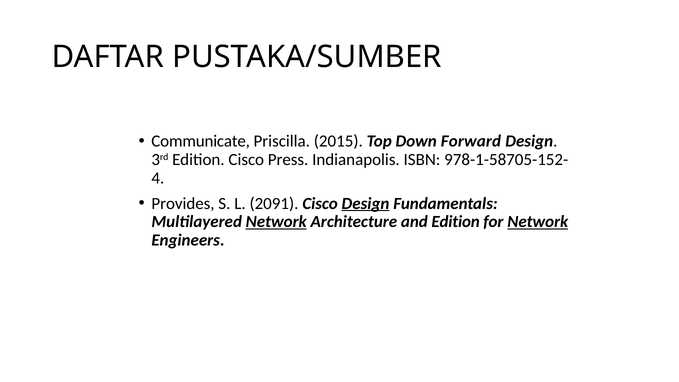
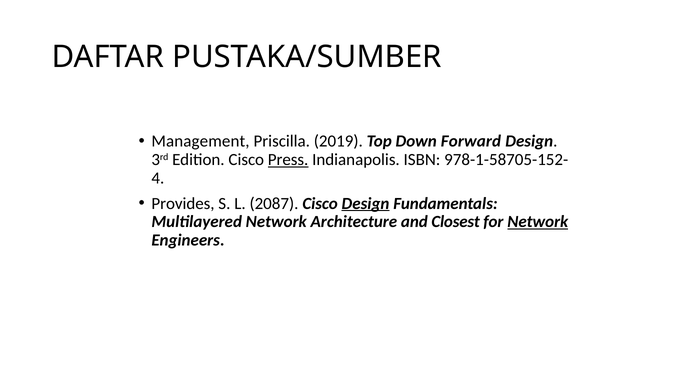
Communicate: Communicate -> Management (201, 141)
2015: 2015 -> 2019 (338, 141)
Press underline: none -> present (288, 160)
2091: 2091 -> 2087 (274, 203)
Network underline: present -> none (276, 222)
and Edition: Edition -> Closest (456, 222)
